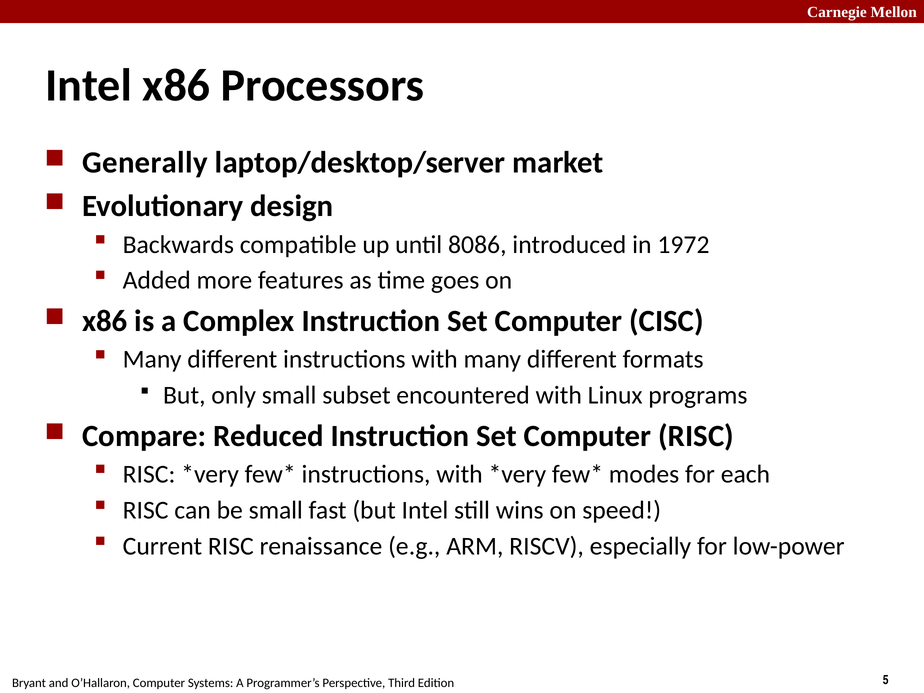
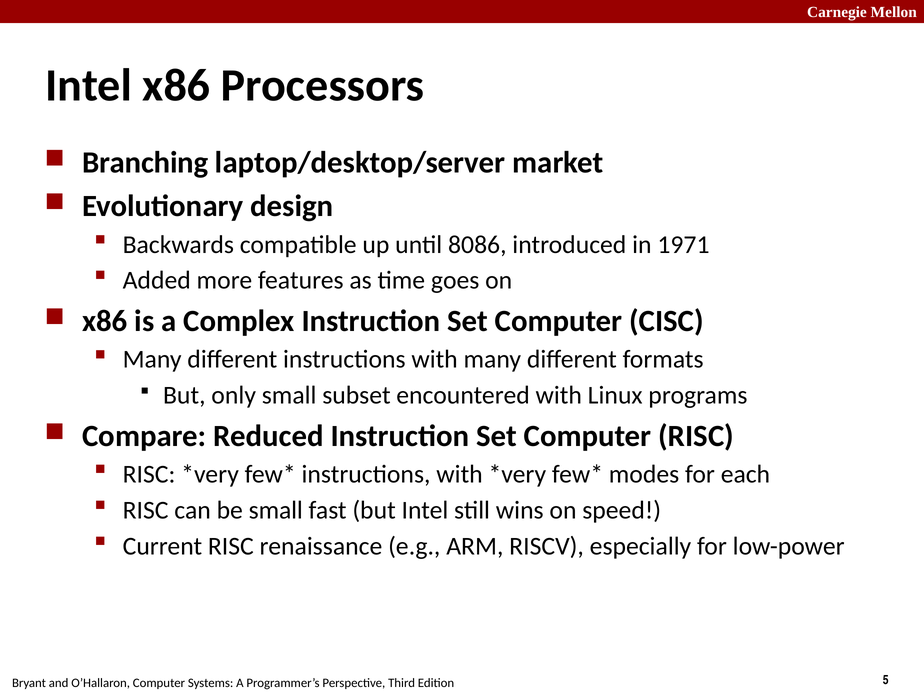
Generally: Generally -> Branching (145, 163)
1972: 1972 -> 1971 (683, 245)
